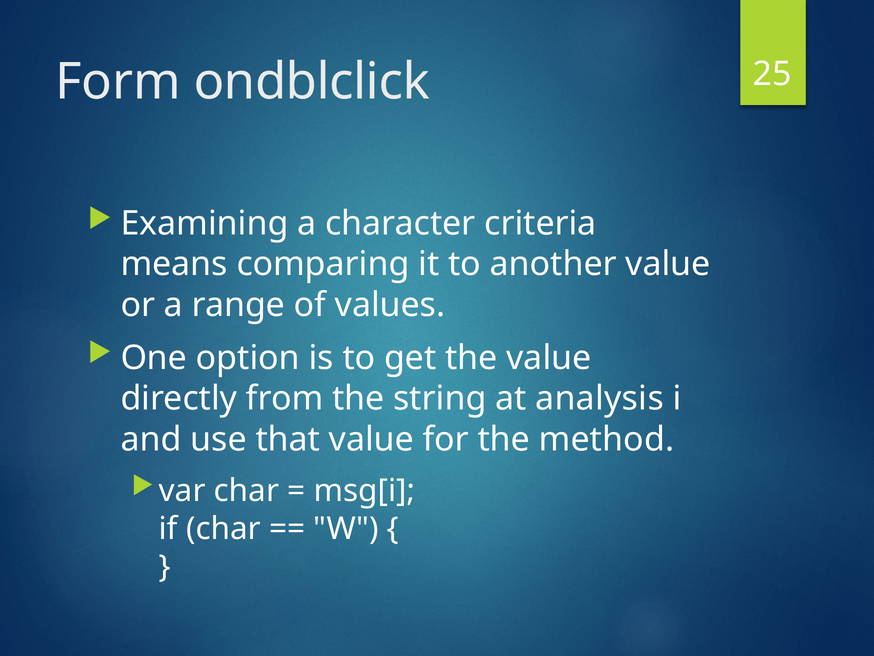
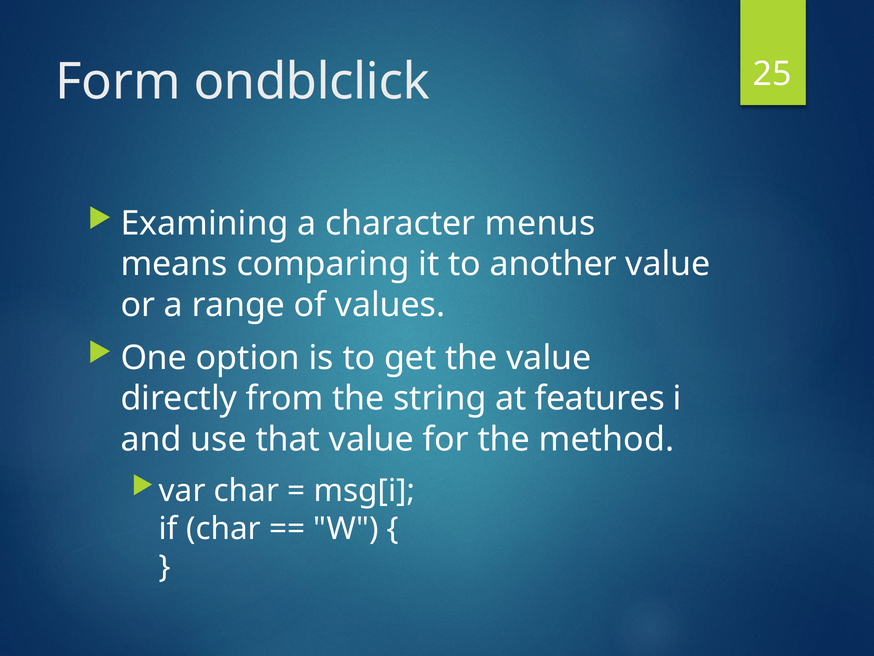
criteria: criteria -> menus (540, 223)
analysis: analysis -> features (600, 398)
